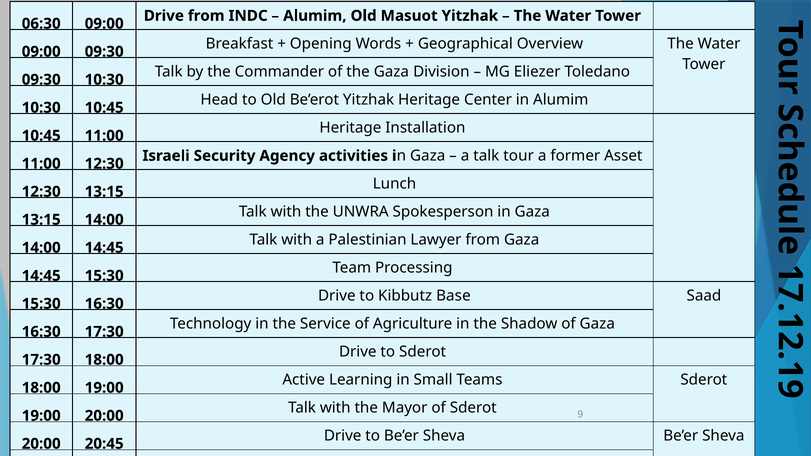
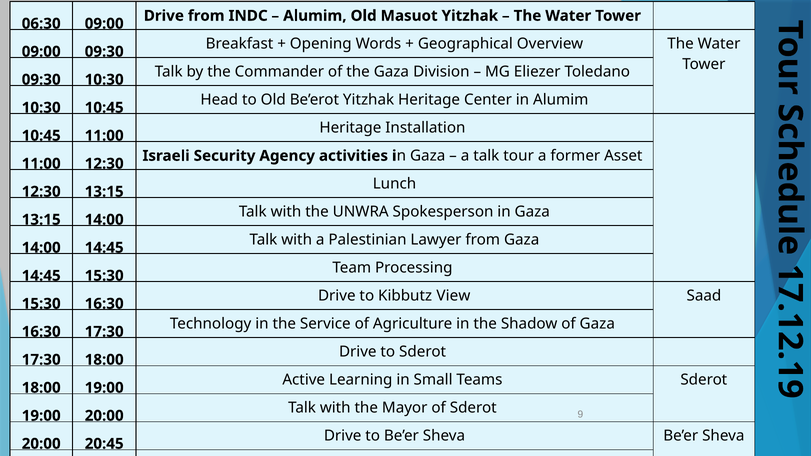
Base: Base -> View (453, 296)
